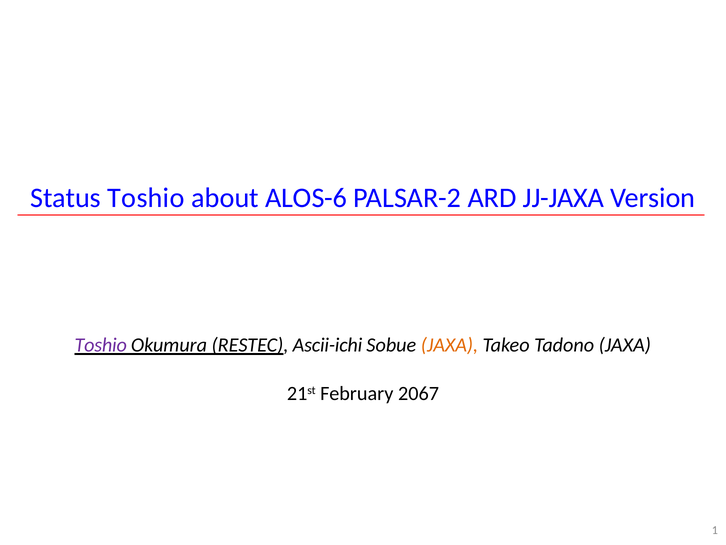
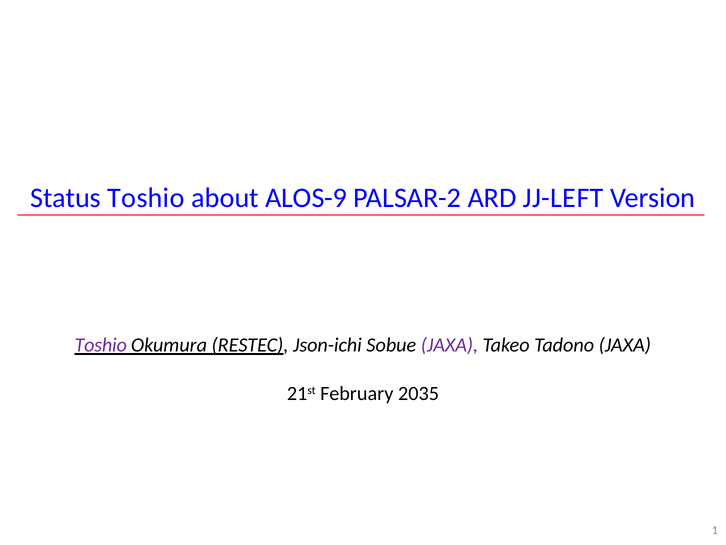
ALOS-6: ALOS-6 -> ALOS-9 (306, 198)
JJ-JAXA: JJ-JAXA -> JJ-LEFT (563, 198)
Ascii-ichi: Ascii-ichi -> Json-ichi (327, 345)
JAXA colour: orange -> purple (449, 345)
2067: 2067 -> 2035 (419, 393)
